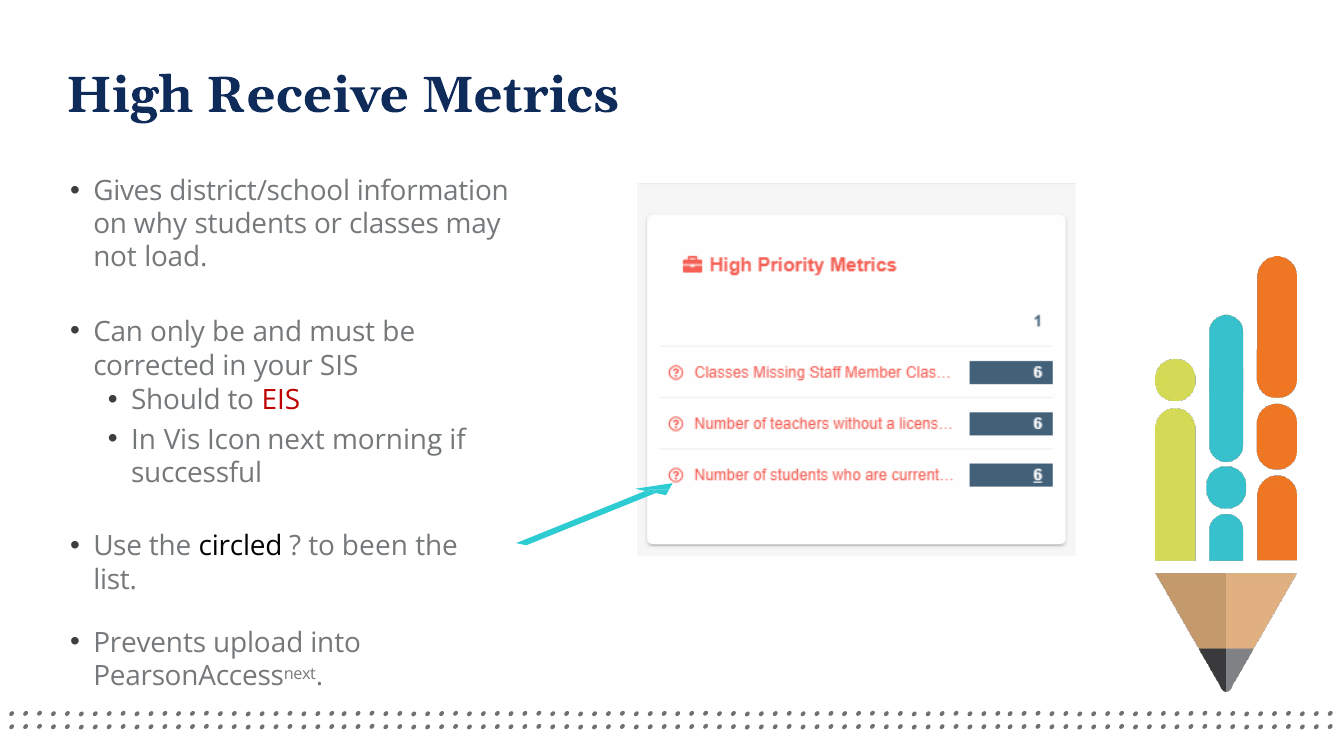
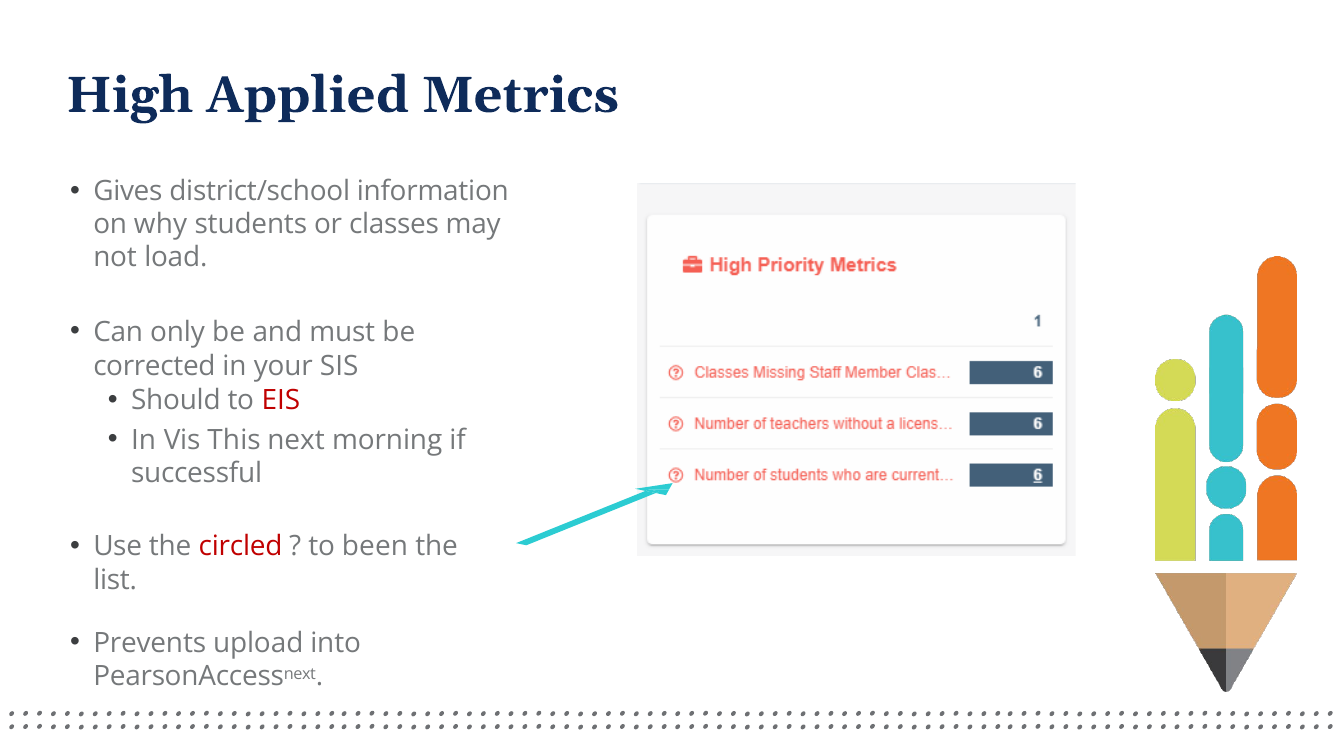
Receive: Receive -> Applied (307, 95)
Icon: Icon -> This (234, 440)
circled colour: black -> red (241, 546)
